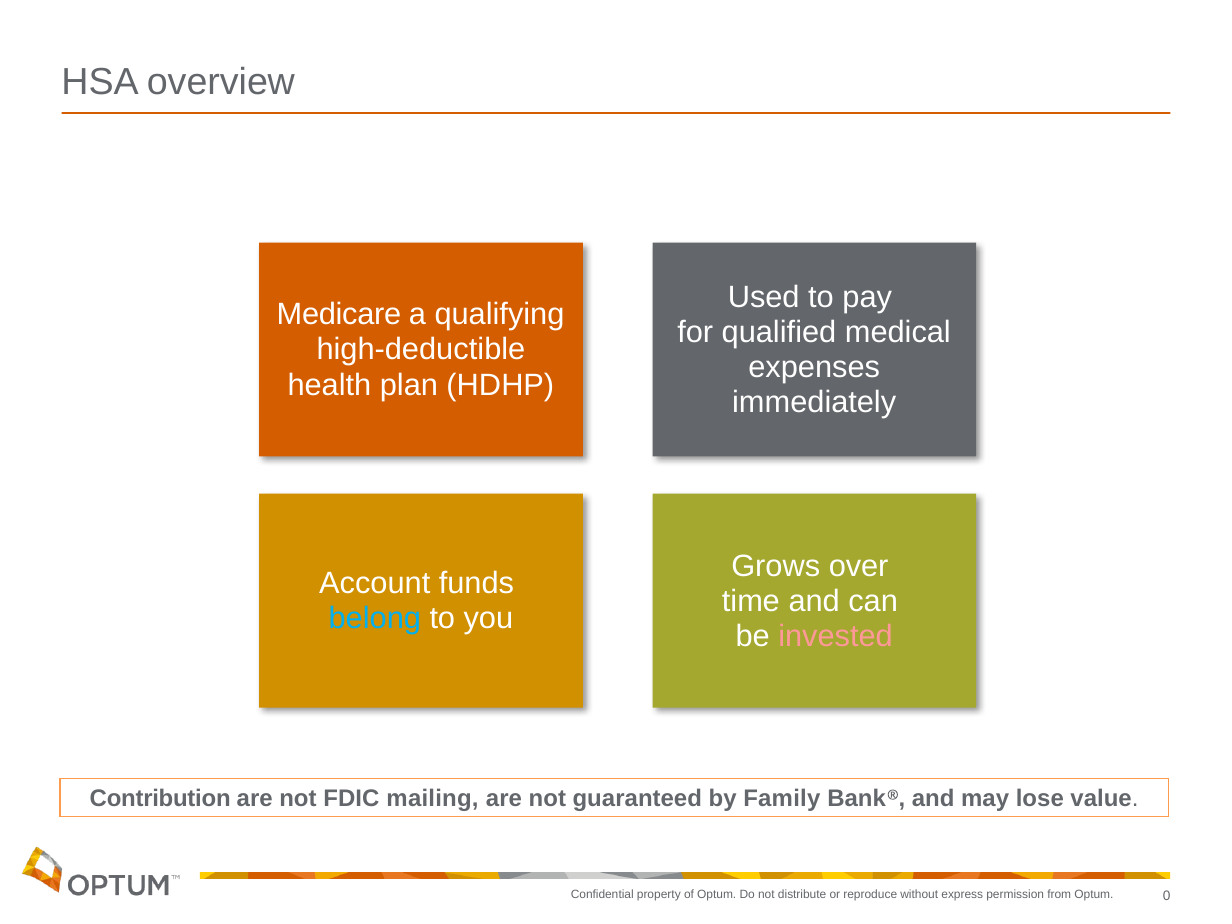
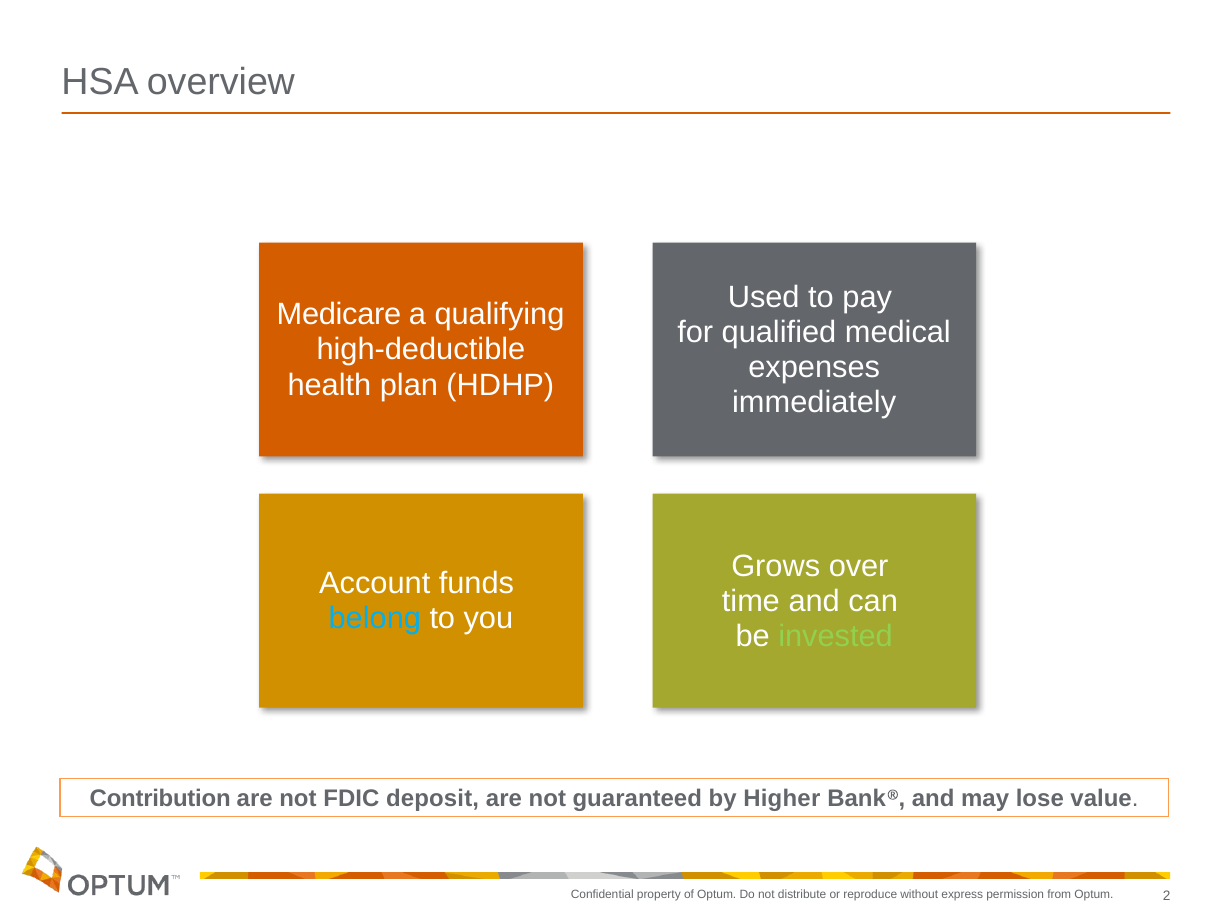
invested colour: pink -> light green (836, 636)
mailing: mailing -> deposit (433, 799)
Family: Family -> Higher (782, 799)
0: 0 -> 2 (1167, 896)
